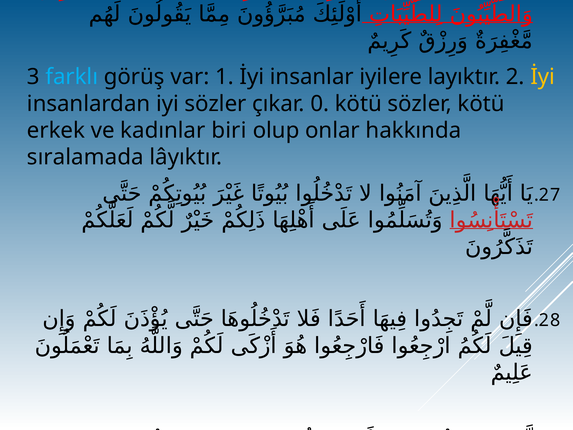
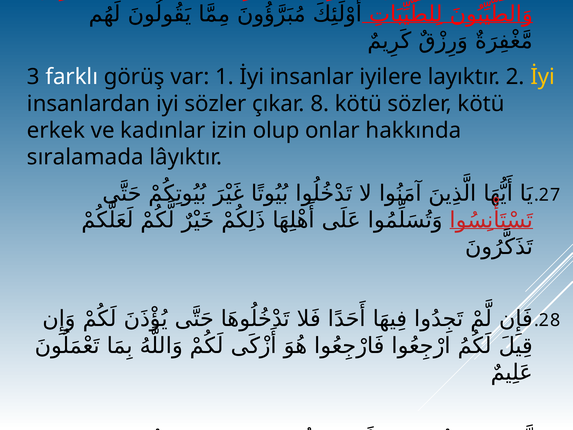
farklı colour: light blue -> white (72, 77)
0: 0 -> 8 (320, 104)
biri: biri -> izin (229, 130)
